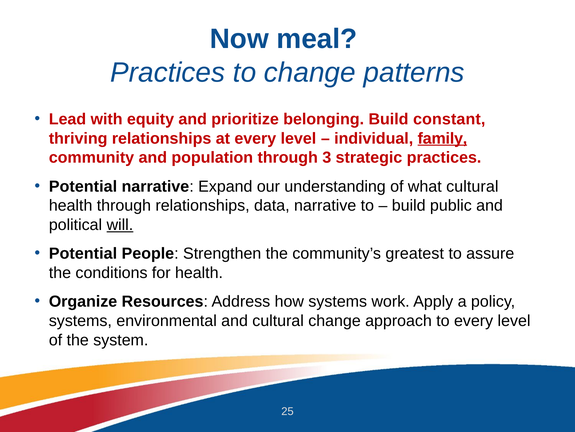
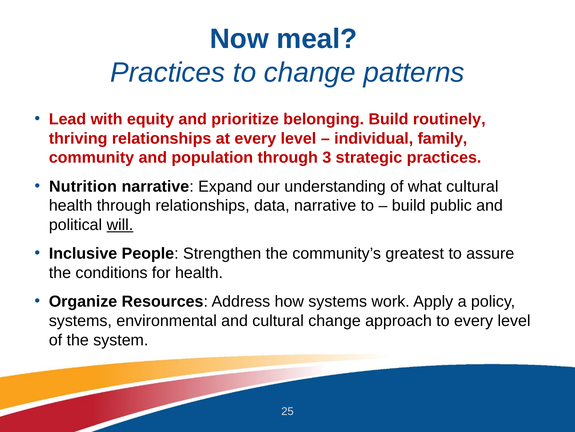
constant: constant -> routinely (449, 119)
family underline: present -> none (442, 138)
Potential: Potential -> Nutrition (83, 186)
Potential: Potential -> Inclusive (83, 253)
